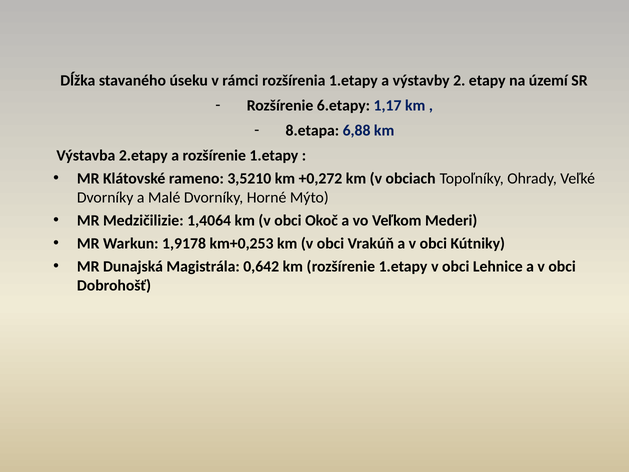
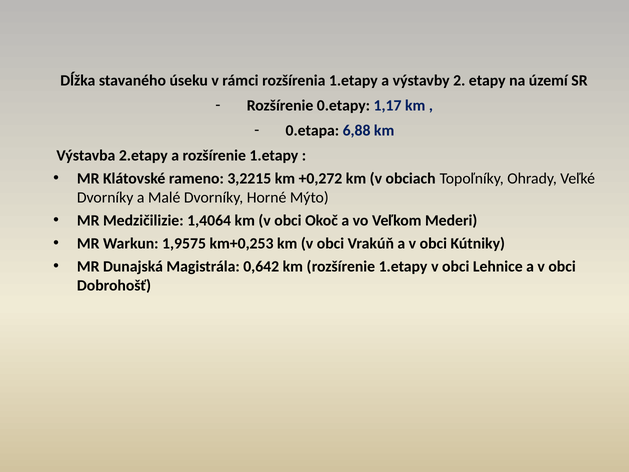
6.etapy: 6.etapy -> 0.etapy (343, 105)
8.etapa: 8.etapa -> 0.etapa (312, 130)
3,5210: 3,5210 -> 3,2215 (249, 178)
1,9178: 1,9178 -> 1,9575 (184, 243)
